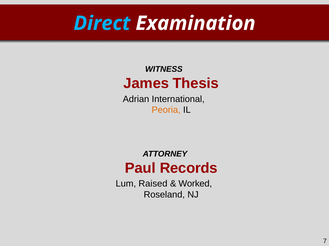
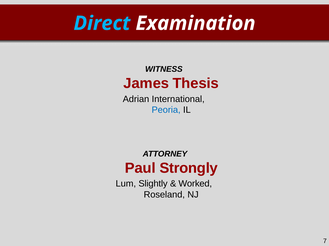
Peoria colour: orange -> blue (166, 110)
Records: Records -> Strongly (189, 168)
Raised: Raised -> Slightly (153, 184)
